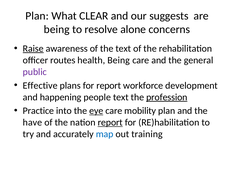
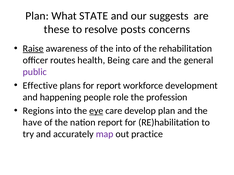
CLEAR: CLEAR -> STATE (94, 16)
being: being -> these (57, 29)
alone: alone -> posts (133, 29)
the text: text -> into (123, 49)
people text: text -> role (121, 97)
profession underline: present -> none (167, 97)
Practice: Practice -> Regions (38, 111)
mobility: mobility -> develop (140, 111)
report underline: present -> none (110, 123)
map colour: blue -> purple (105, 134)
training: training -> practice (147, 134)
